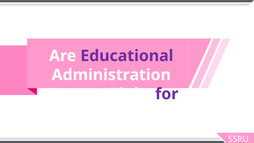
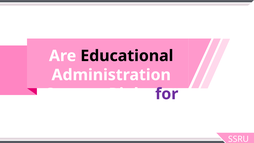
Educational colour: purple -> black (127, 56)
